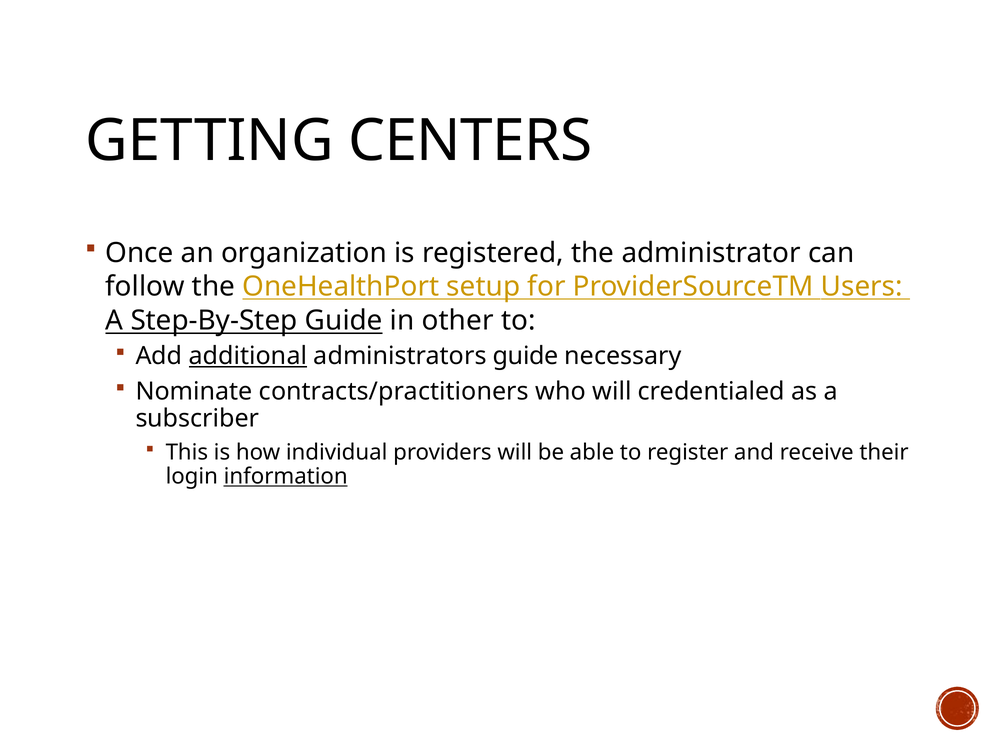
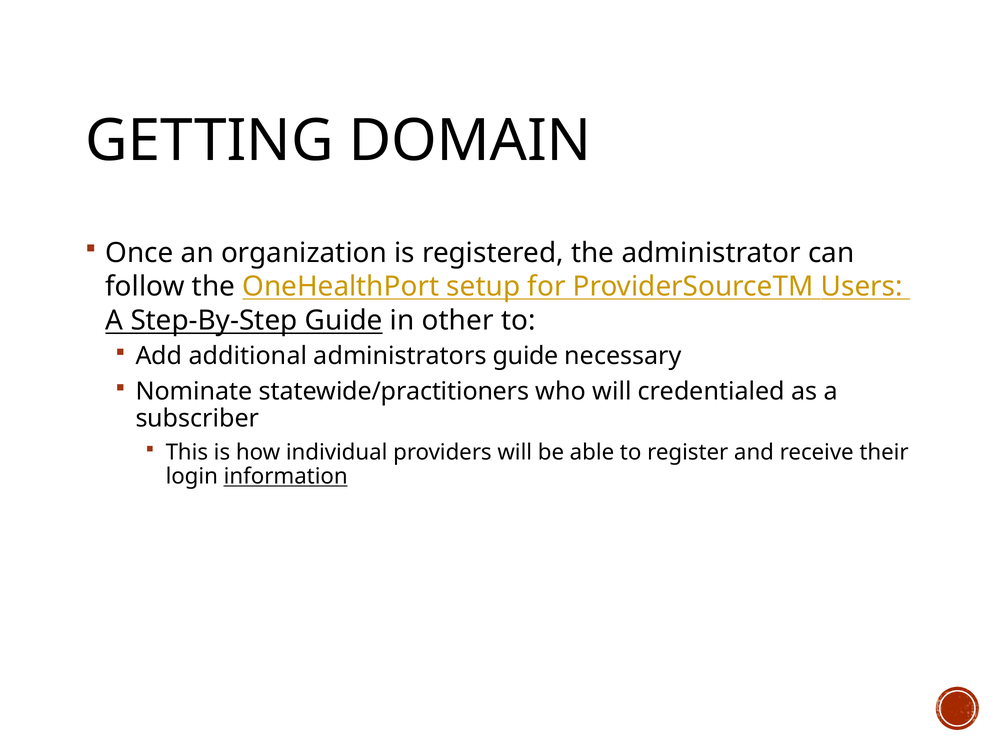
CENTERS: CENTERS -> DOMAIN (470, 141)
additional underline: present -> none (248, 356)
contracts/practitioners: contracts/practitioners -> statewide/practitioners (394, 391)
